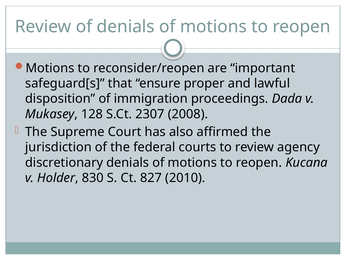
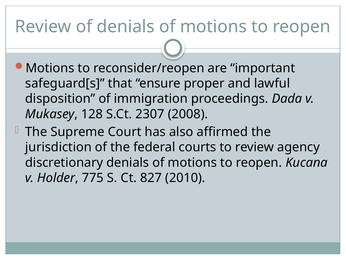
830: 830 -> 775 (93, 178)
